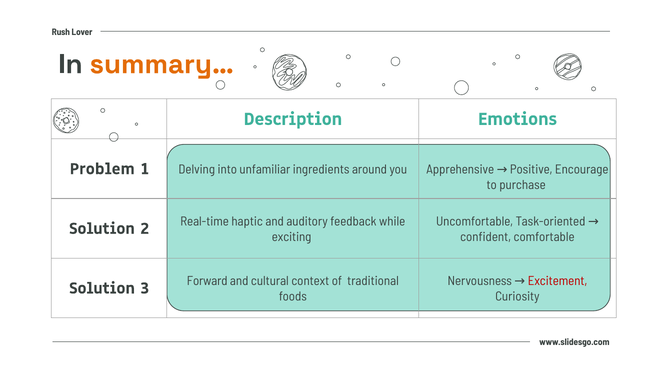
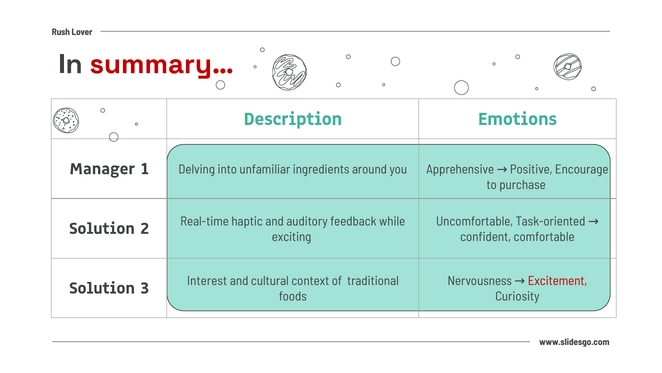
summary… colour: orange -> red (162, 64)
Problem: Problem -> Manager (102, 168)
Forward: Forward -> Interest (207, 281)
